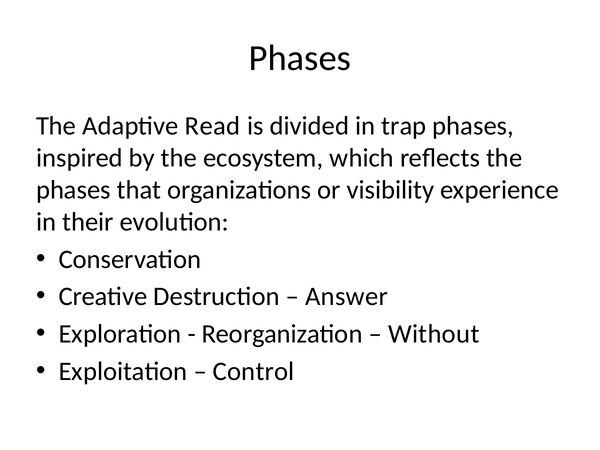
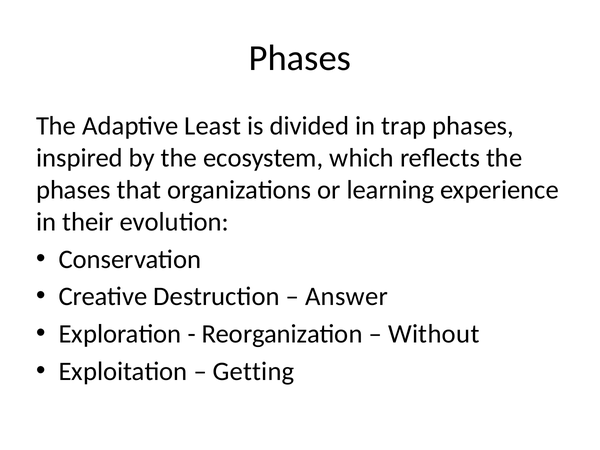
Read: Read -> Least (213, 126)
visibility: visibility -> learning (390, 190)
Control: Control -> Getting (254, 371)
